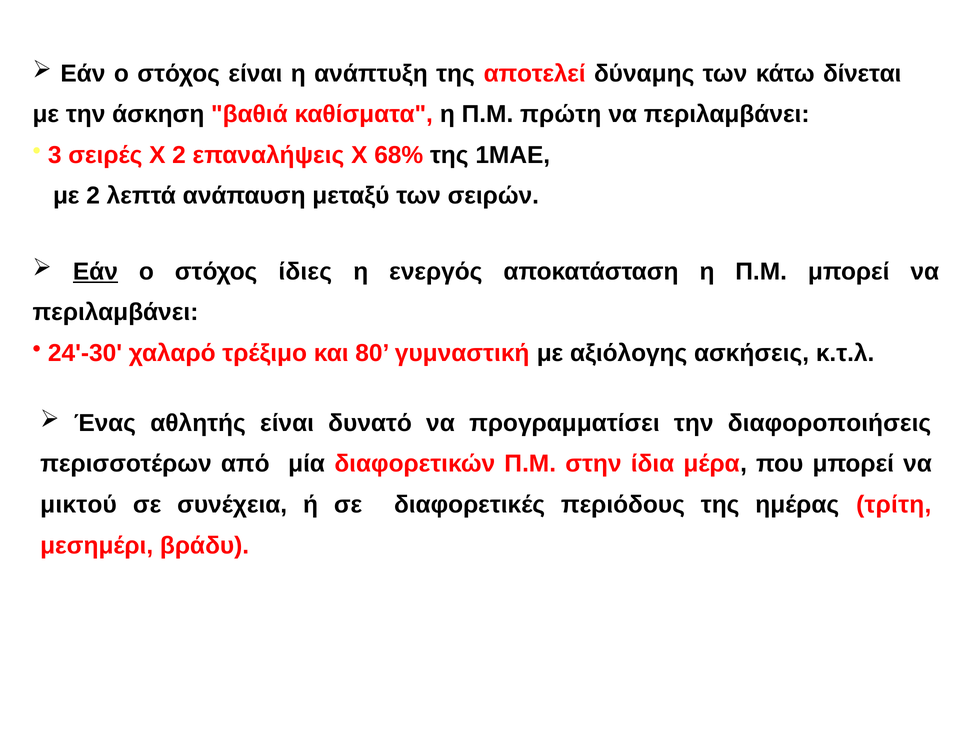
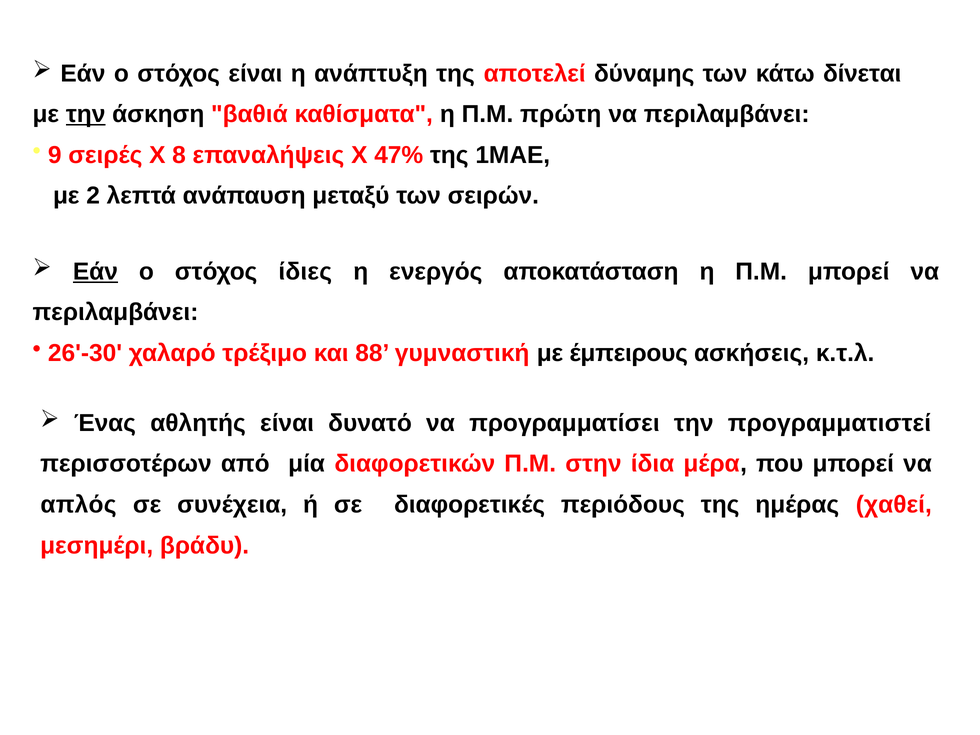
την underline: none -> present (86, 114)
3: 3 -> 9 (55, 155)
X 2: 2 -> 8 (179, 155)
68%: 68% -> 47% (399, 155)
24'-30: 24'-30 -> 26'-30 (85, 353)
80: 80 -> 88 (372, 353)
αξιόλογης: αξιόλογης -> έμπειρους (629, 353)
διαφοροποιήσεις: διαφοροποιήσεις -> προγραμματιστεί (829, 423)
μικτού: μικτού -> απλός (79, 505)
τρίτη: τρίτη -> χαθεί (894, 505)
